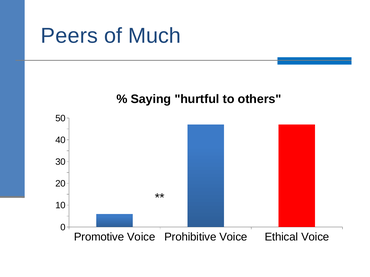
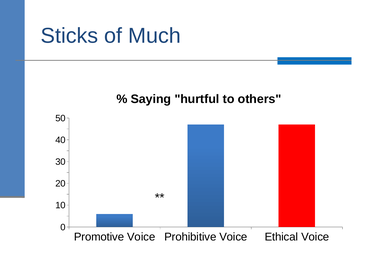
Peers: Peers -> Sticks (69, 36)
